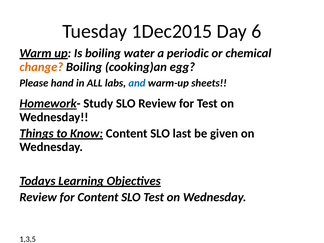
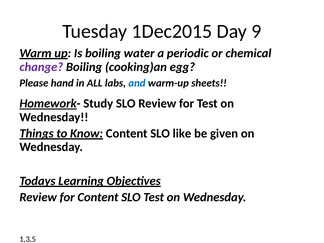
6: 6 -> 9 (256, 31)
change colour: orange -> purple (41, 67)
last: last -> like (182, 133)
